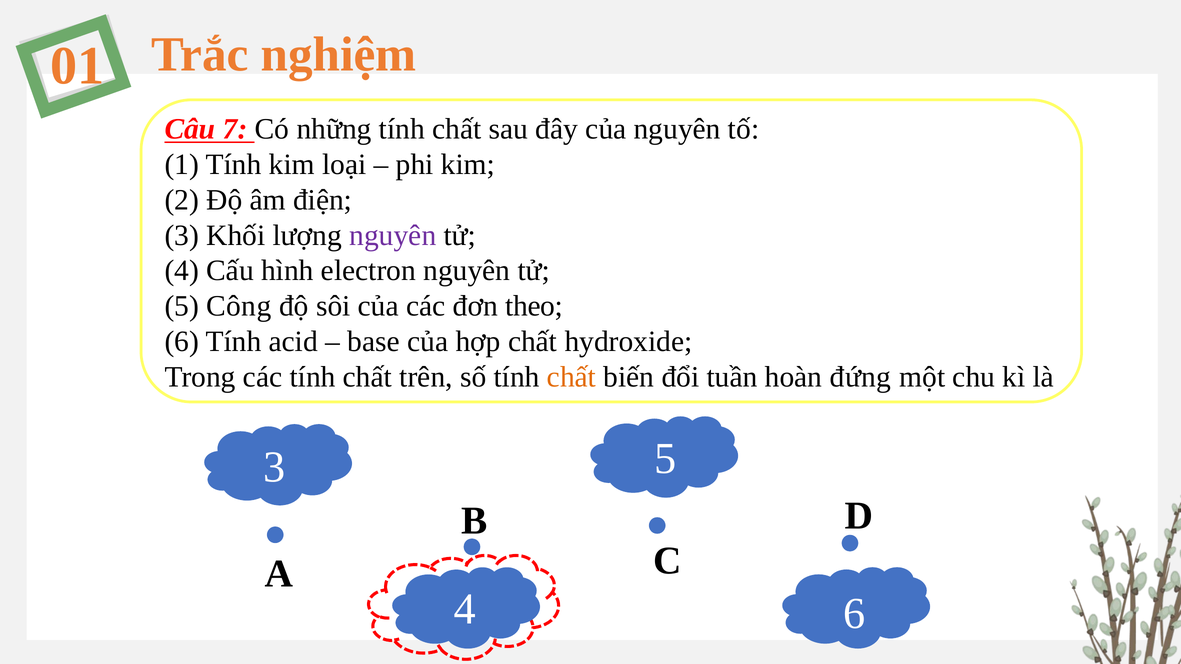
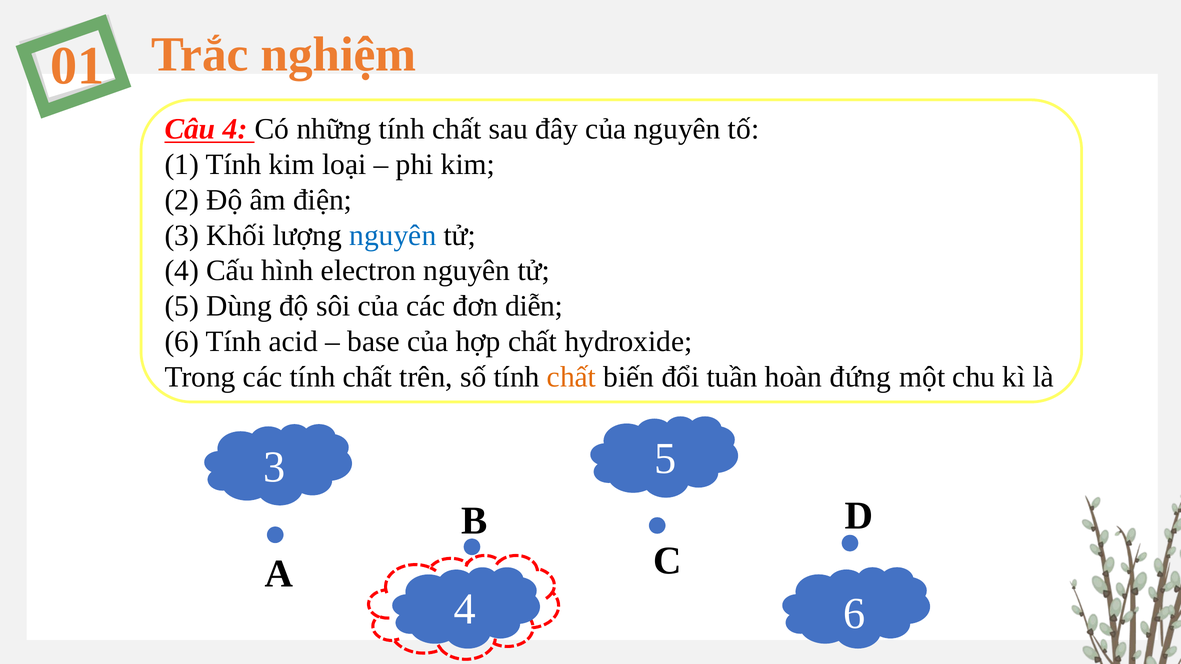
Câu 7: 7 -> 4 (235, 129)
nguyên colour: purple -> blue (393, 235)
Công: Công -> Dùng (239, 306)
theo: theo -> diễn (534, 306)
